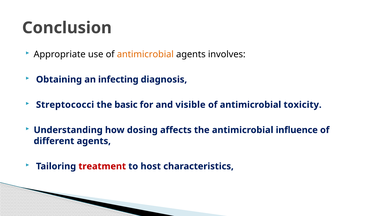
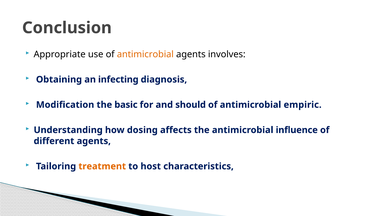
Streptococci: Streptococci -> Modification (65, 105)
visible: visible -> should (191, 105)
toxicity: toxicity -> empiric (303, 105)
treatment colour: red -> orange (102, 167)
